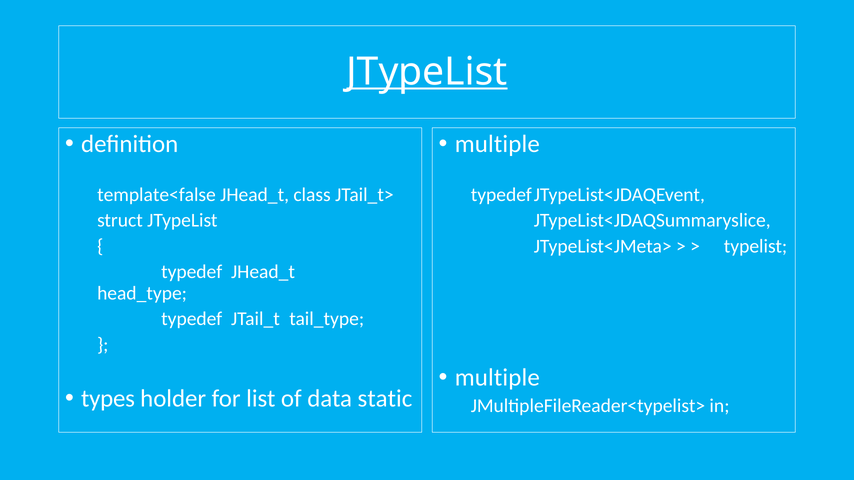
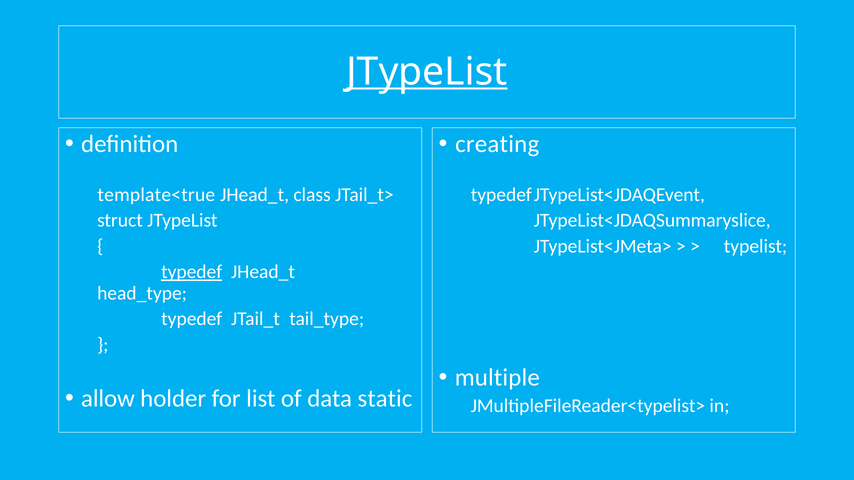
multiple: multiple -> creating (497, 144)
template<false: template<false -> template<true (156, 195)
typedef underline: none -> present (192, 272)
types: types -> allow (108, 399)
